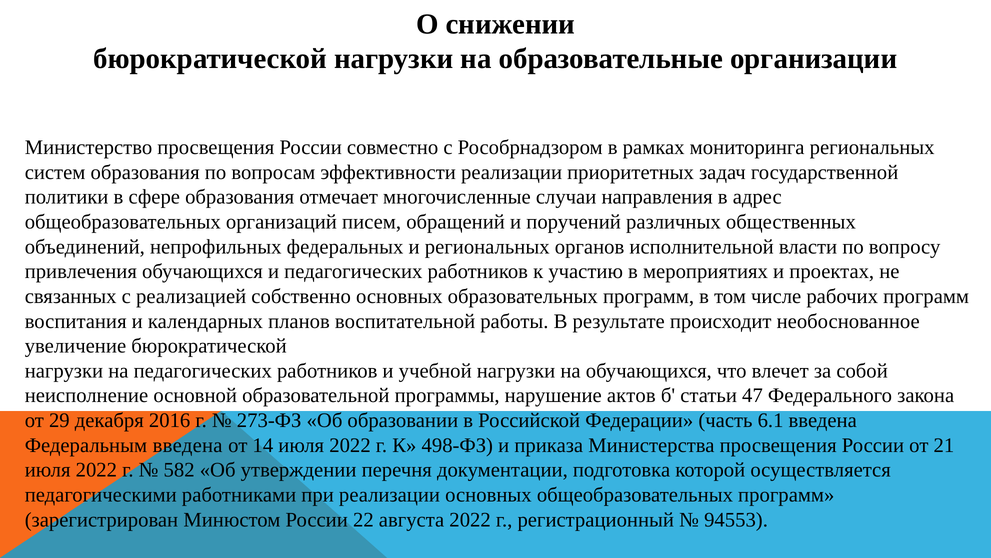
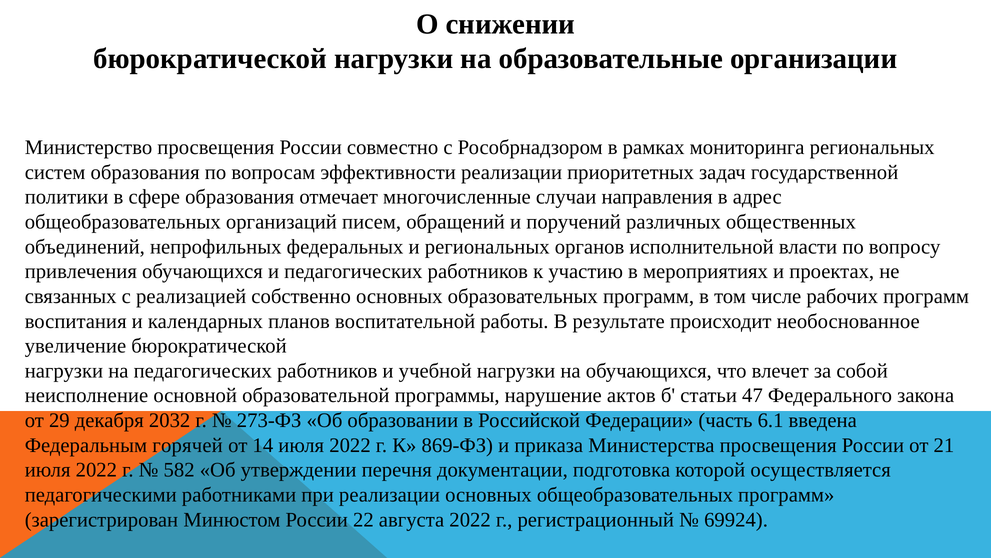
2016: 2016 -> 2032 (170, 420)
Федеральным введена: введена -> горячей (188, 445)
498-ФЗ: 498-ФЗ -> 869-ФЗ (457, 445)
94553: 94553 -> 69924 (736, 519)
